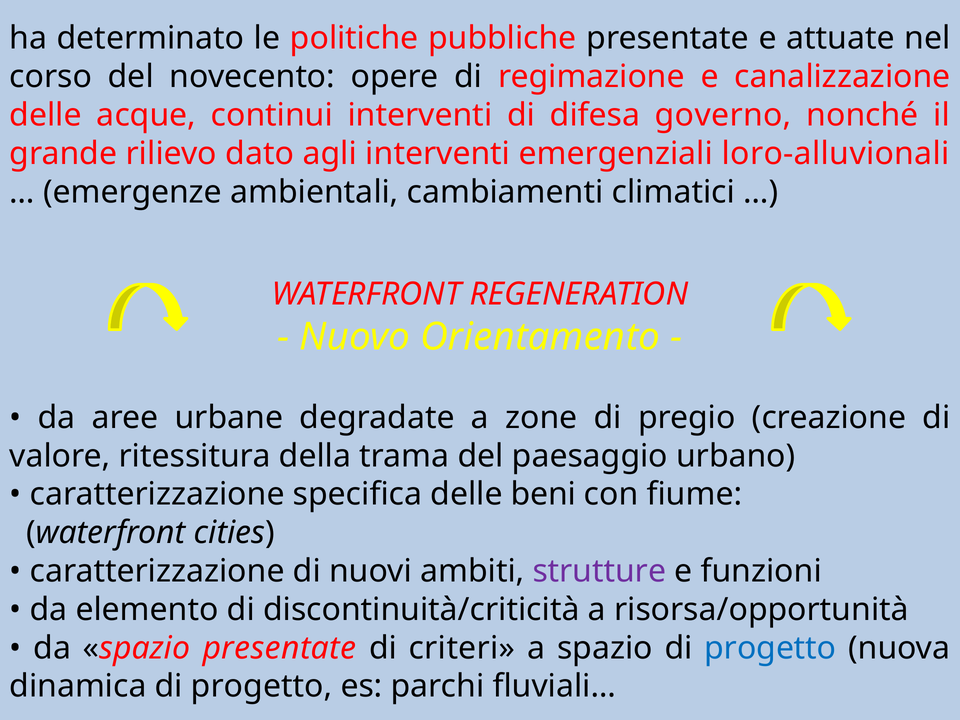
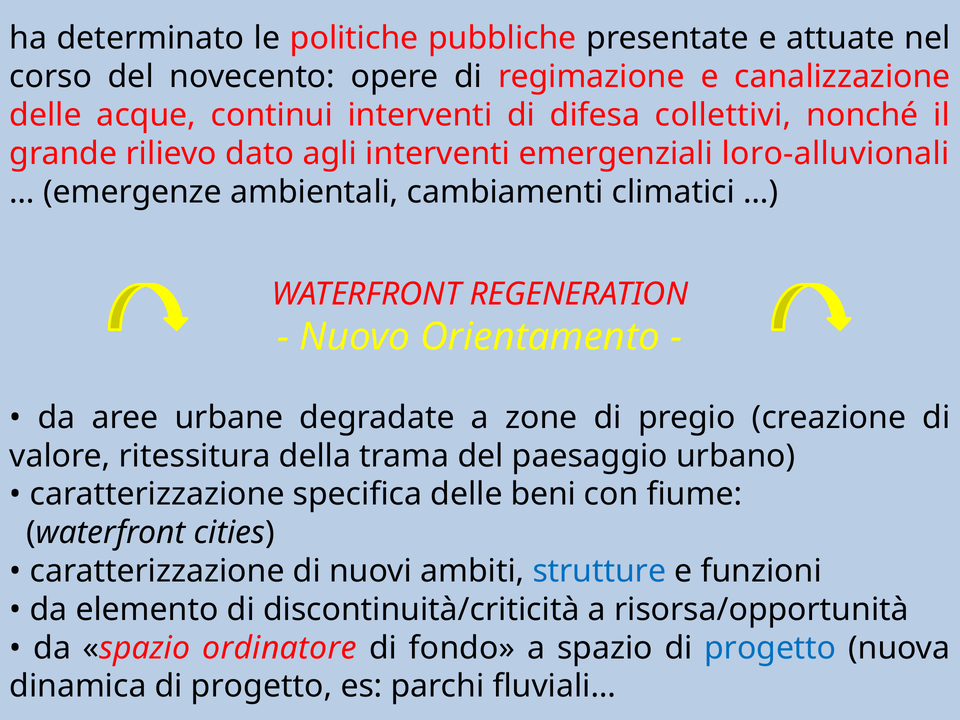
governo: governo -> collettivi (723, 115)
strutture colour: purple -> blue (599, 571)
spazio presentate: presentate -> ordinatore (279, 648)
criteri: criteri -> fondo (462, 648)
